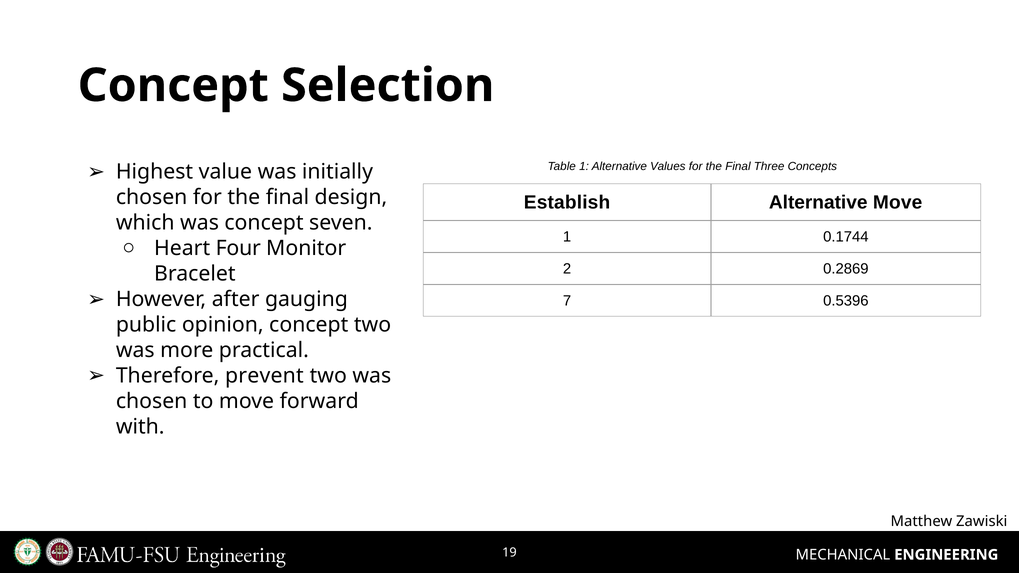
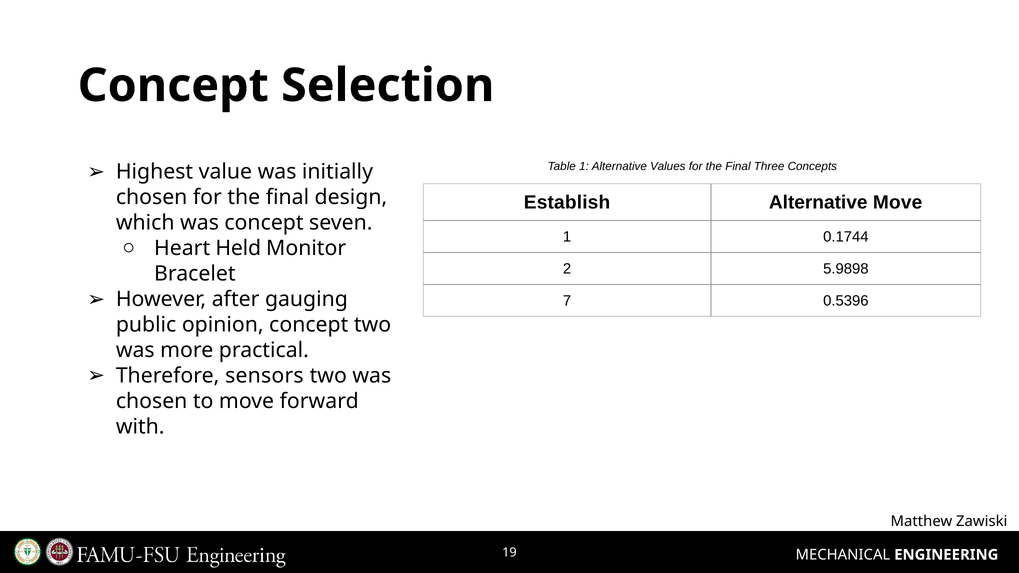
Four: Four -> Held (238, 248)
0.2869: 0.2869 -> 5.9898 (846, 269)
prevent: prevent -> sensors (264, 376)
